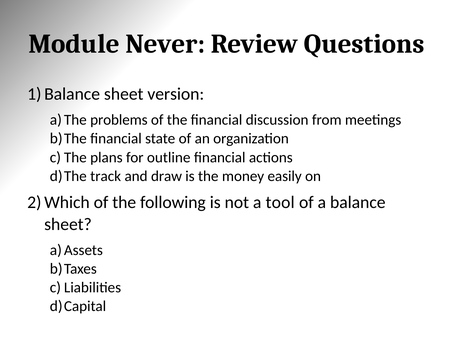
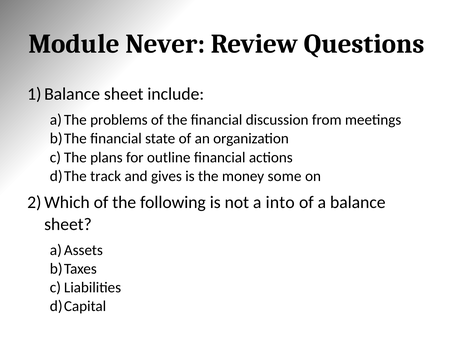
version: version -> include (176, 94)
draw: draw -> gives (166, 176)
easily: easily -> some (285, 176)
tool: tool -> into (280, 202)
